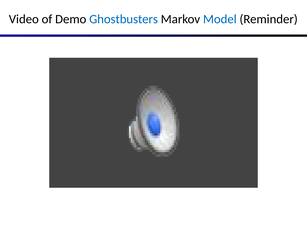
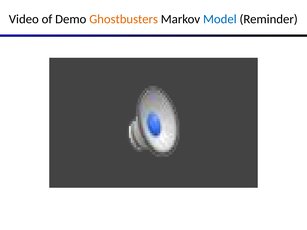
Ghostbusters colour: blue -> orange (124, 19)
